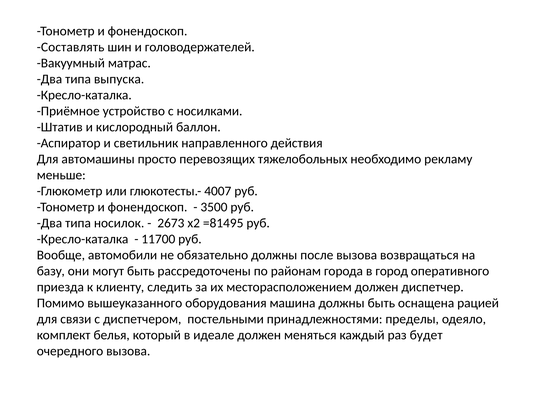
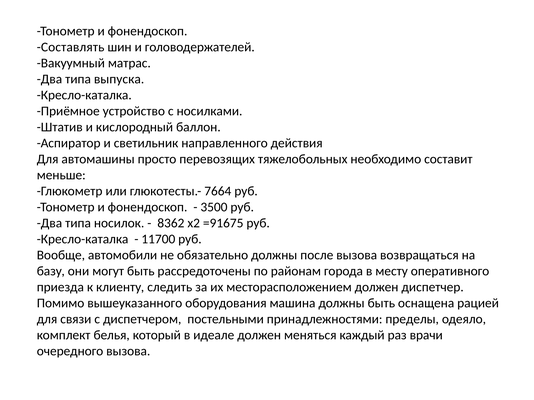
рекламу: рекламу -> составит (448, 159)
4007: 4007 -> 7664 (218, 191)
2673: 2673 -> 8362 (171, 223)
=81495: =81495 -> =91675 (223, 223)
город: город -> месту (392, 271)
будет: будет -> врачи (426, 335)
